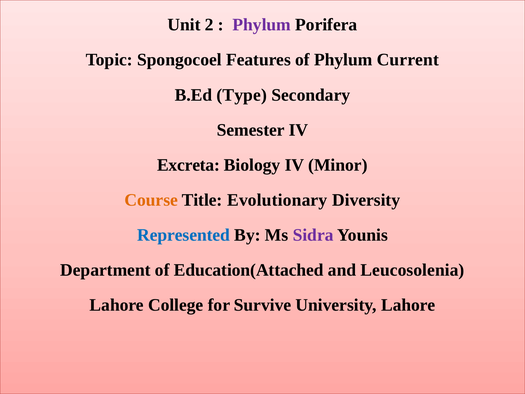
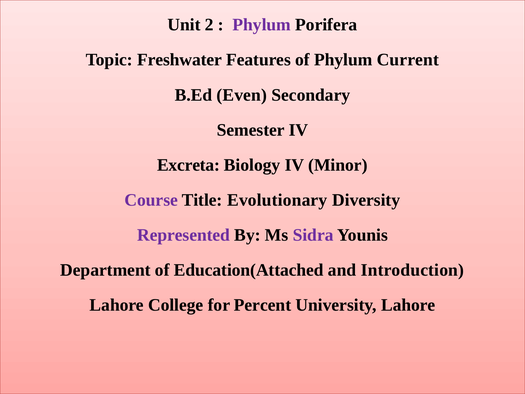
Spongocoel: Spongocoel -> Freshwater (180, 60)
Type: Type -> Even (242, 95)
Course colour: orange -> purple (151, 200)
Represented colour: blue -> purple (184, 235)
Leucosolenia: Leucosolenia -> Introduction (412, 270)
Survive: Survive -> Percent (263, 305)
